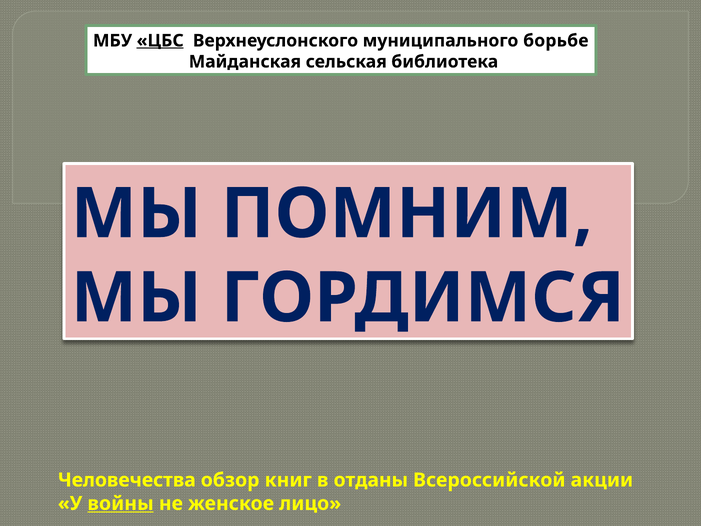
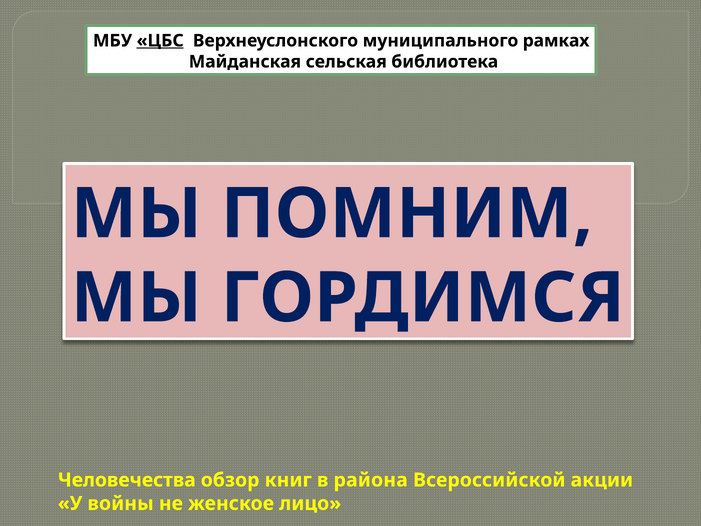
борьбе: борьбе -> рамках (556, 41)
отданы: отданы -> района (371, 480)
войны underline: present -> none (121, 503)
